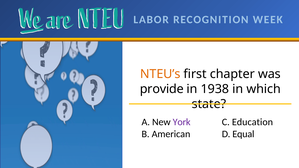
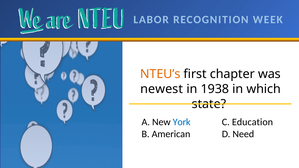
provide: provide -> newest (162, 89)
York colour: purple -> blue (182, 122)
Equal: Equal -> Need (243, 134)
